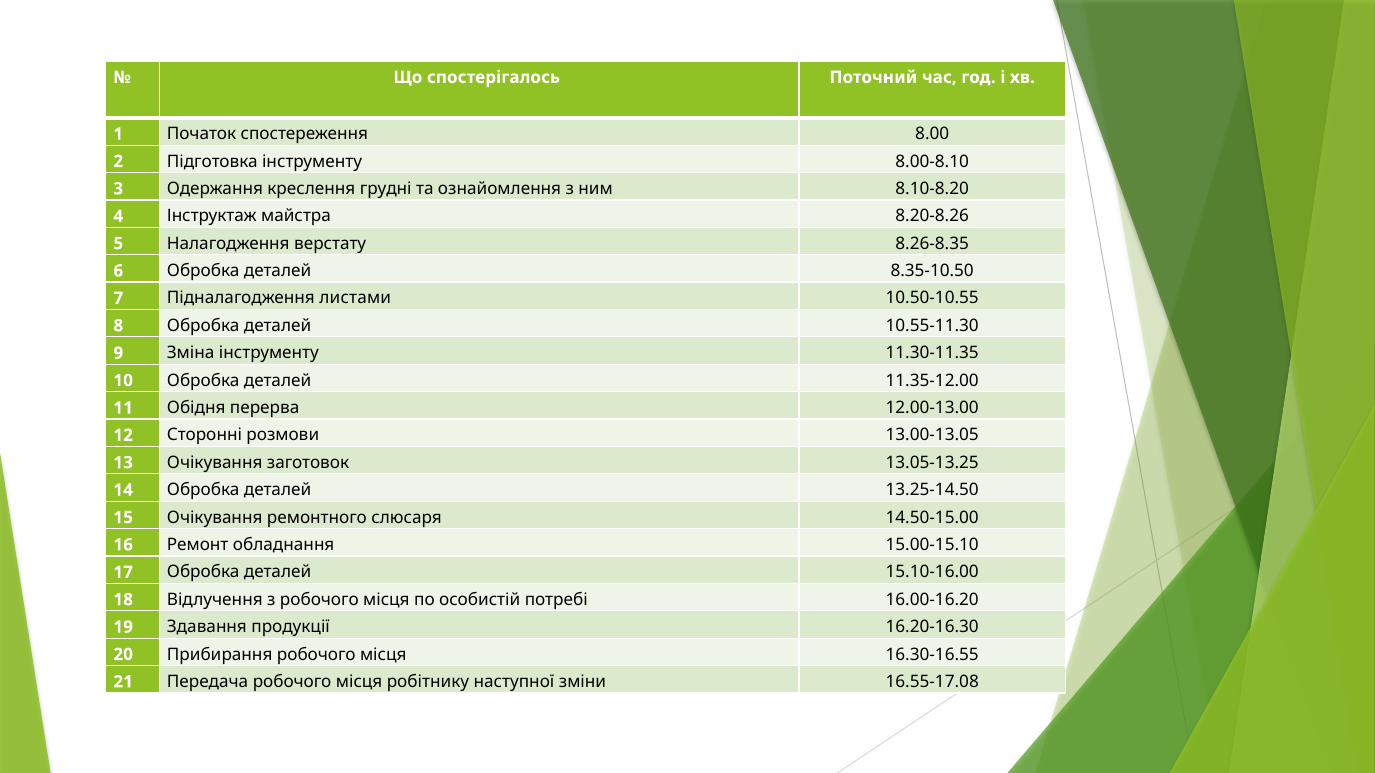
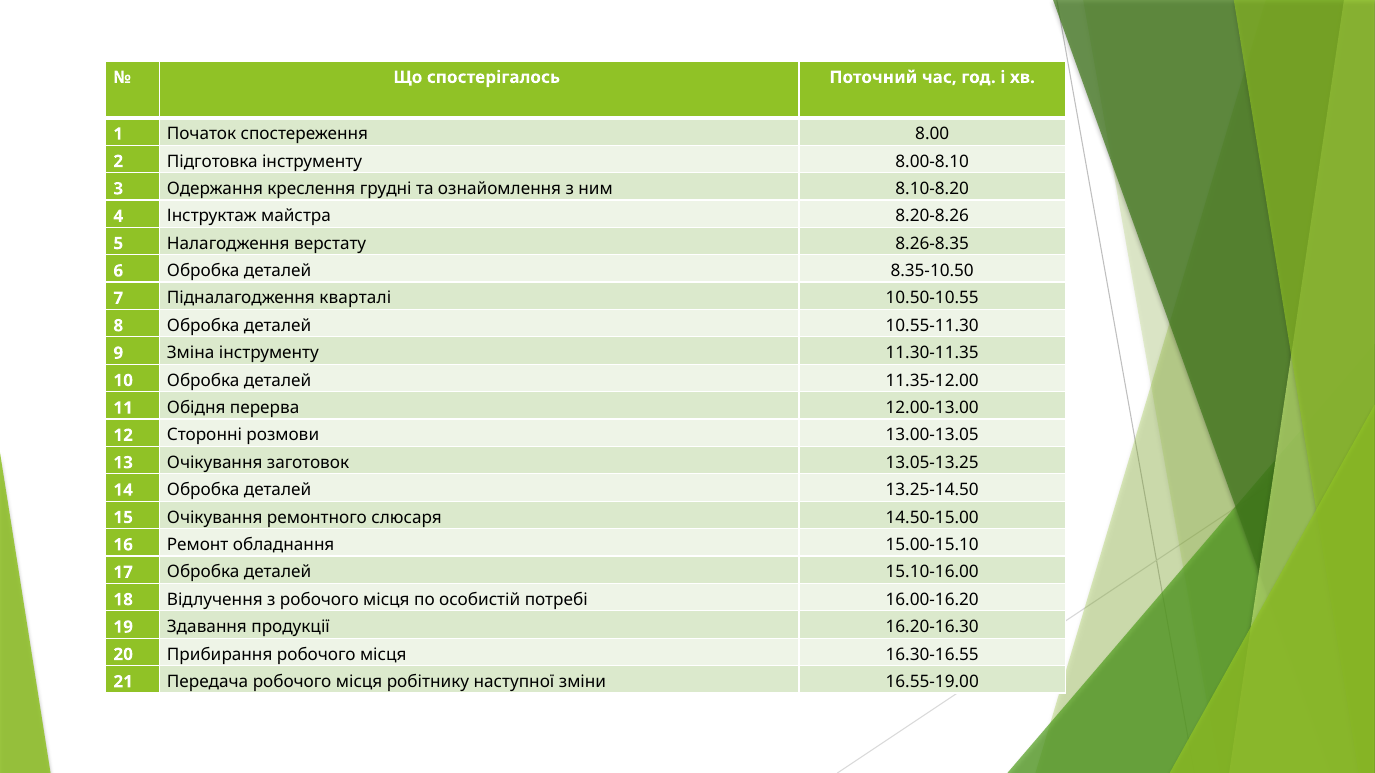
листами: листами -> кварталі (355, 298)
16.55-17.08: 16.55-17.08 -> 16.55-19.00 (932, 682)
